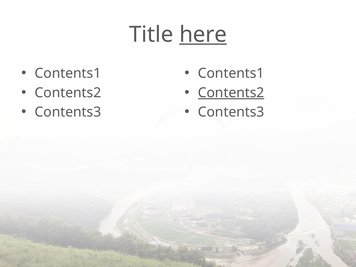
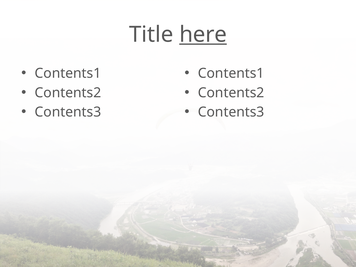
Contents2 underline: present -> none (231, 93)
